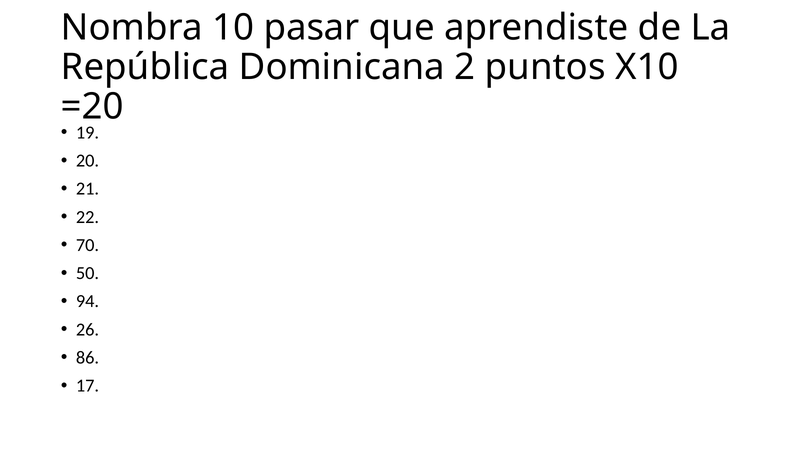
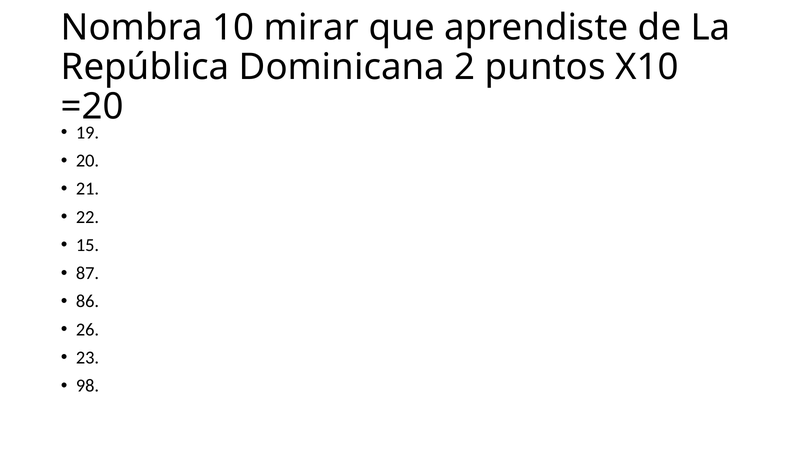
pasar: pasar -> mirar (311, 28)
70: 70 -> 15 (88, 245)
50: 50 -> 87 (88, 273)
94: 94 -> 86 (88, 301)
86: 86 -> 23 (88, 358)
17: 17 -> 98 (88, 386)
